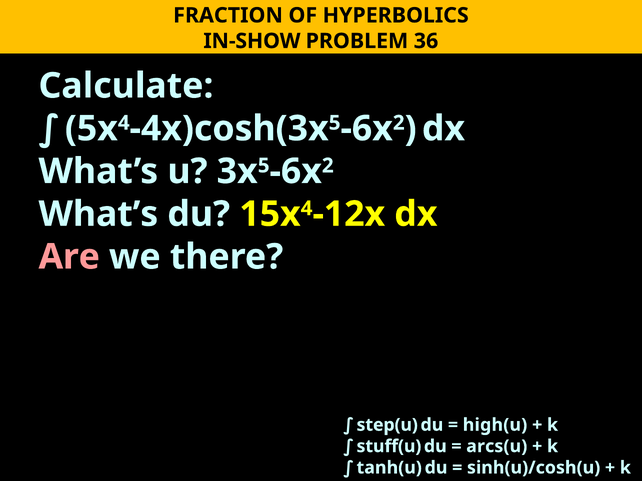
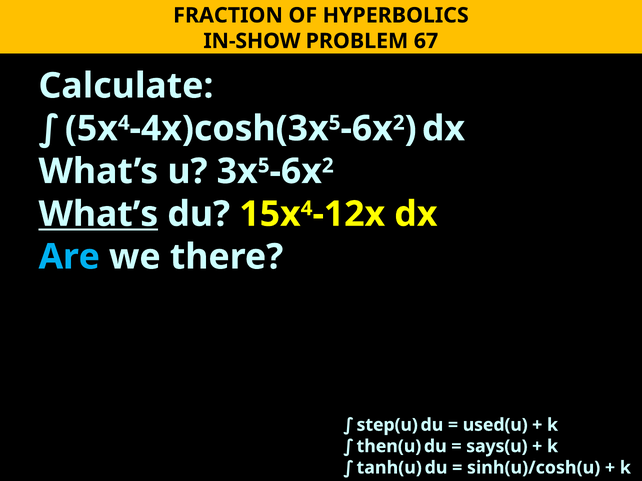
36: 36 -> 67 (426, 41)
What’s underline: none -> present (98, 214)
Are colour: pink -> light blue (69, 257)
high(u: high(u -> used(u (495, 425)
stuff(u: stuff(u -> then(u (389, 447)
arcs(u: arcs(u -> says(u (497, 447)
